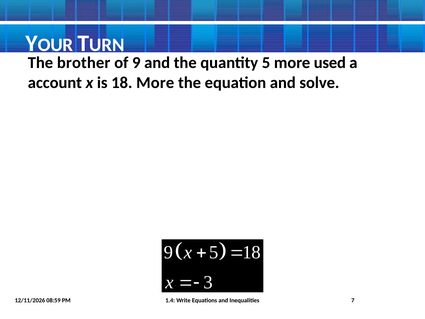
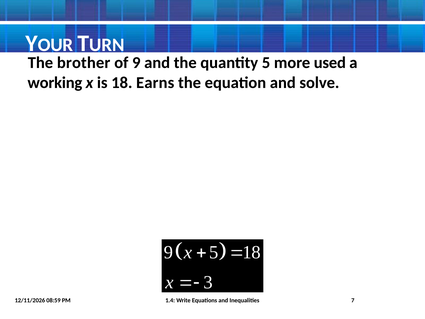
account: account -> working (55, 83)
18 More: More -> Earns (155, 83)
